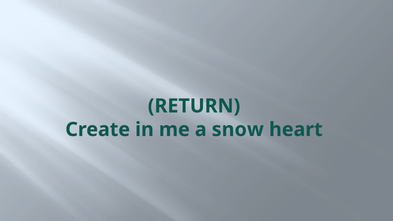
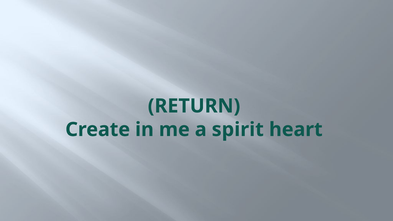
snow: snow -> spirit (238, 130)
